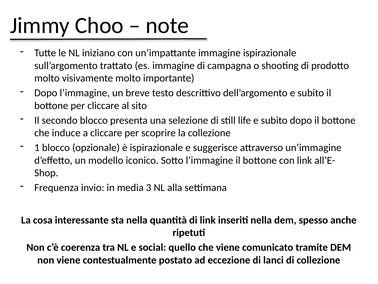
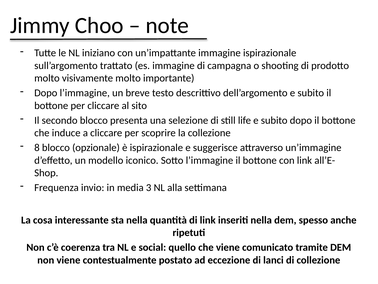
1: 1 -> 8 (37, 147)
